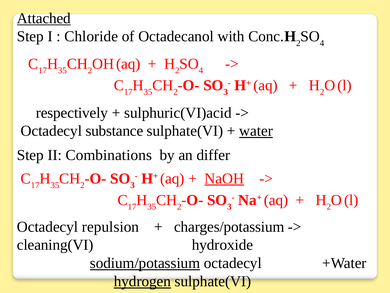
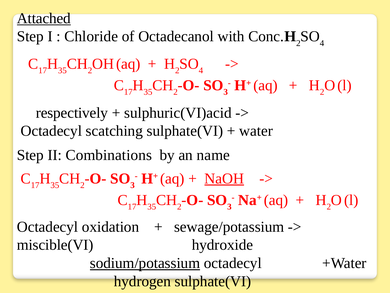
substance: substance -> scatching (114, 131)
water underline: present -> none (256, 131)
differ: differ -> name (213, 155)
repulsion: repulsion -> oxidation (111, 226)
charges/potassium: charges/potassium -> sewage/potassium (229, 226)
cleaning(VI: cleaning(VI -> miscible(VI (55, 245)
hydrogen underline: present -> none (142, 281)
